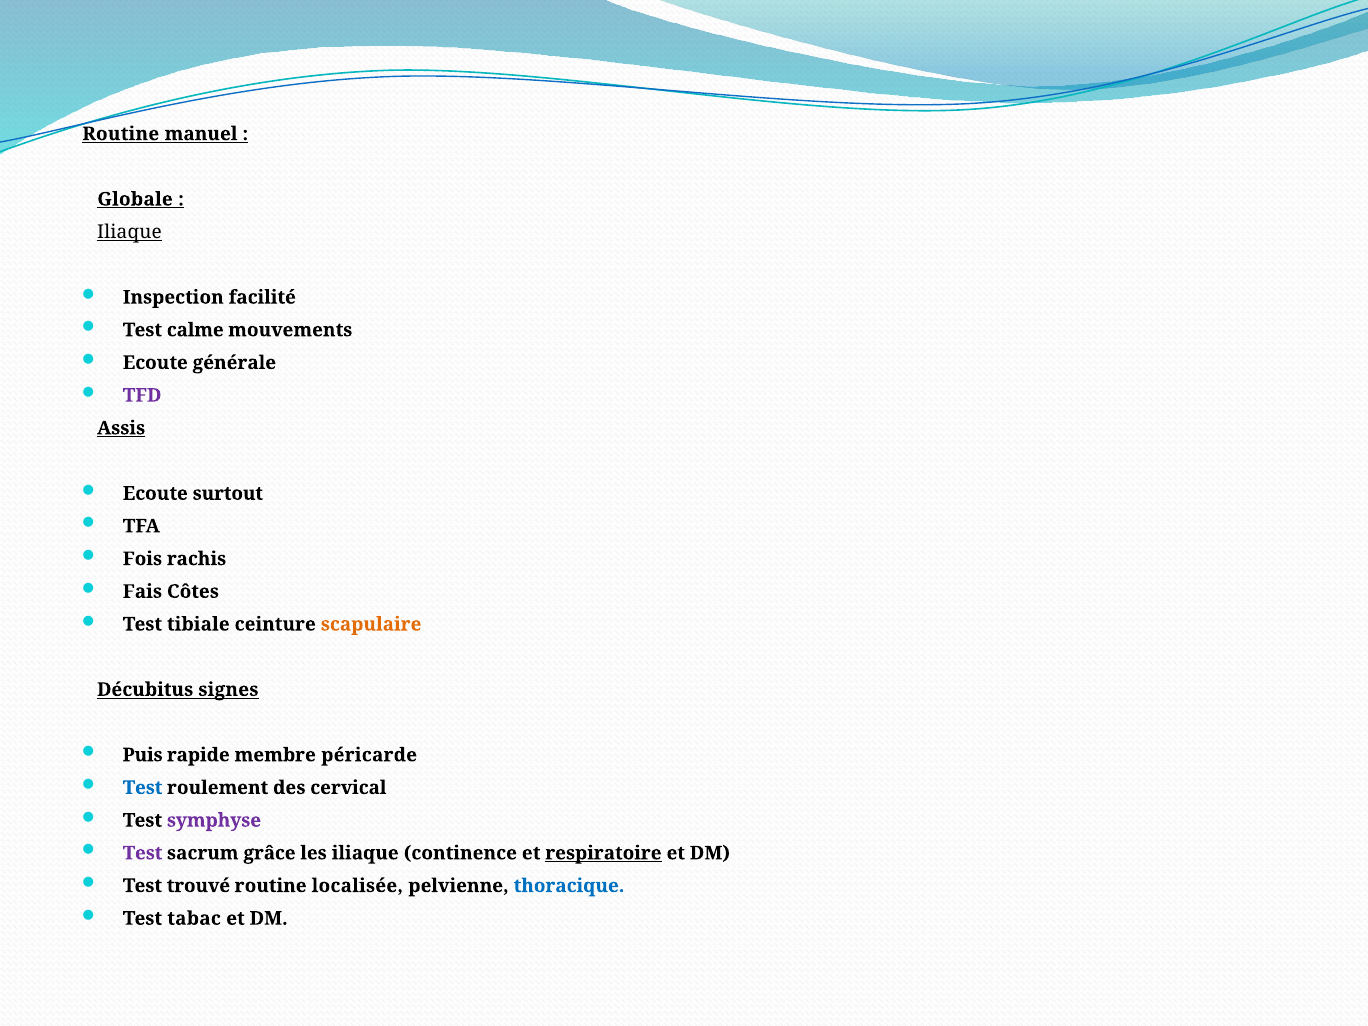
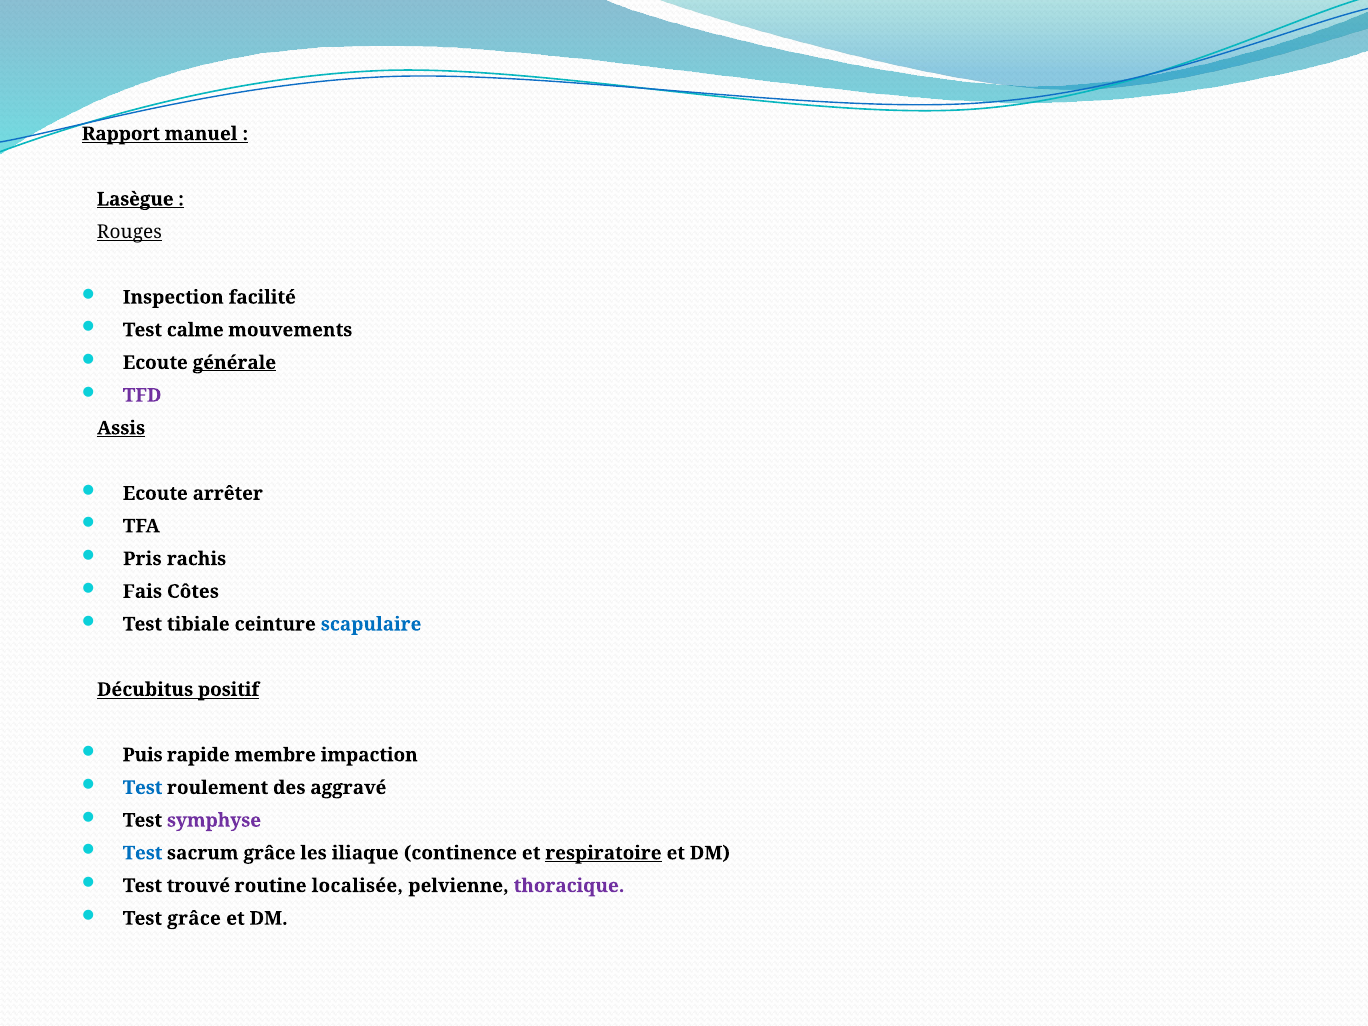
Routine: Routine -> Rapport (121, 134)
Globale: Globale -> Lasègue (135, 199)
Iliaque: Iliaque -> Rouges (129, 232)
générale underline: none -> present (234, 363)
surtout: surtout -> arrêter (228, 493)
Fois: Fois -> Pris (142, 559)
scapulaire colour: orange -> blue (371, 624)
signes: signes -> positif (229, 690)
péricarde: péricarde -> impaction (369, 755)
cervical: cervical -> aggravé (348, 788)
Test colour: purple -> blue (143, 853)
thoracique colour: blue -> purple (569, 886)
Test tabac: tabac -> grâce (194, 918)
